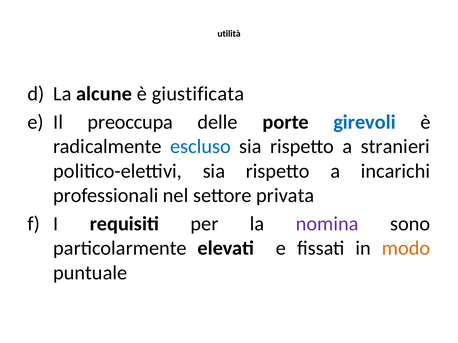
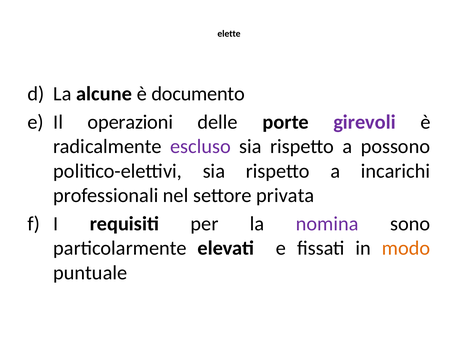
utilità: utilità -> elette (229, 34)
giustificata: giustificata -> documento (198, 94)
preoccupa: preoccupa -> operazioni (130, 122)
girevoli colour: blue -> purple (365, 122)
escluso colour: blue -> purple (200, 147)
stranieri: stranieri -> possono (395, 147)
